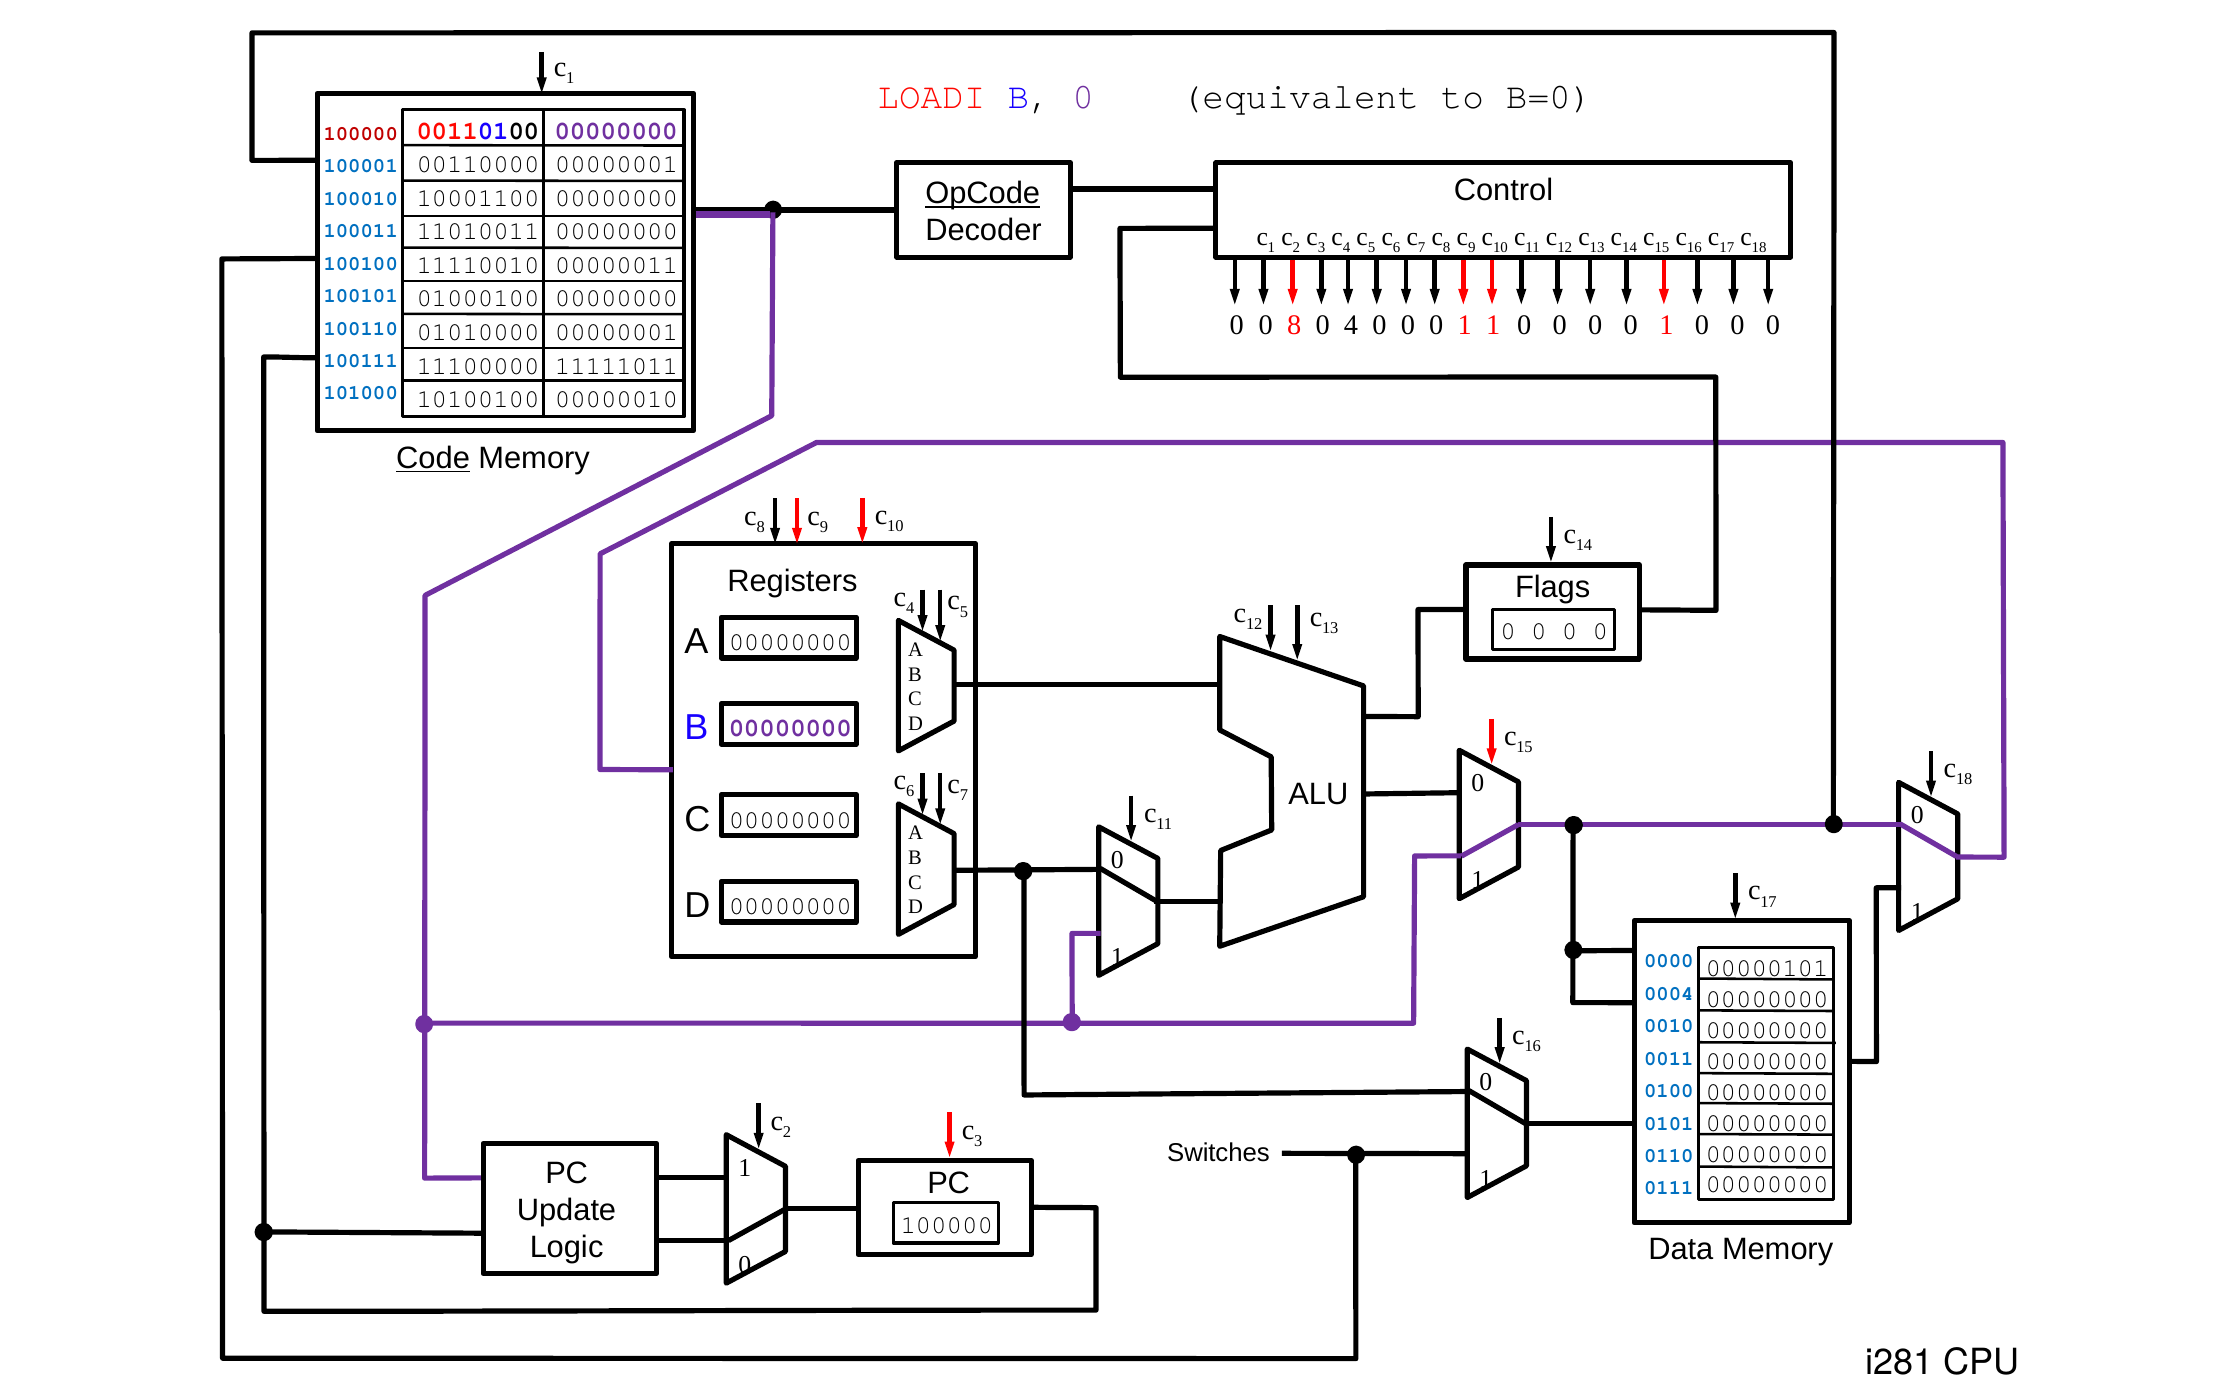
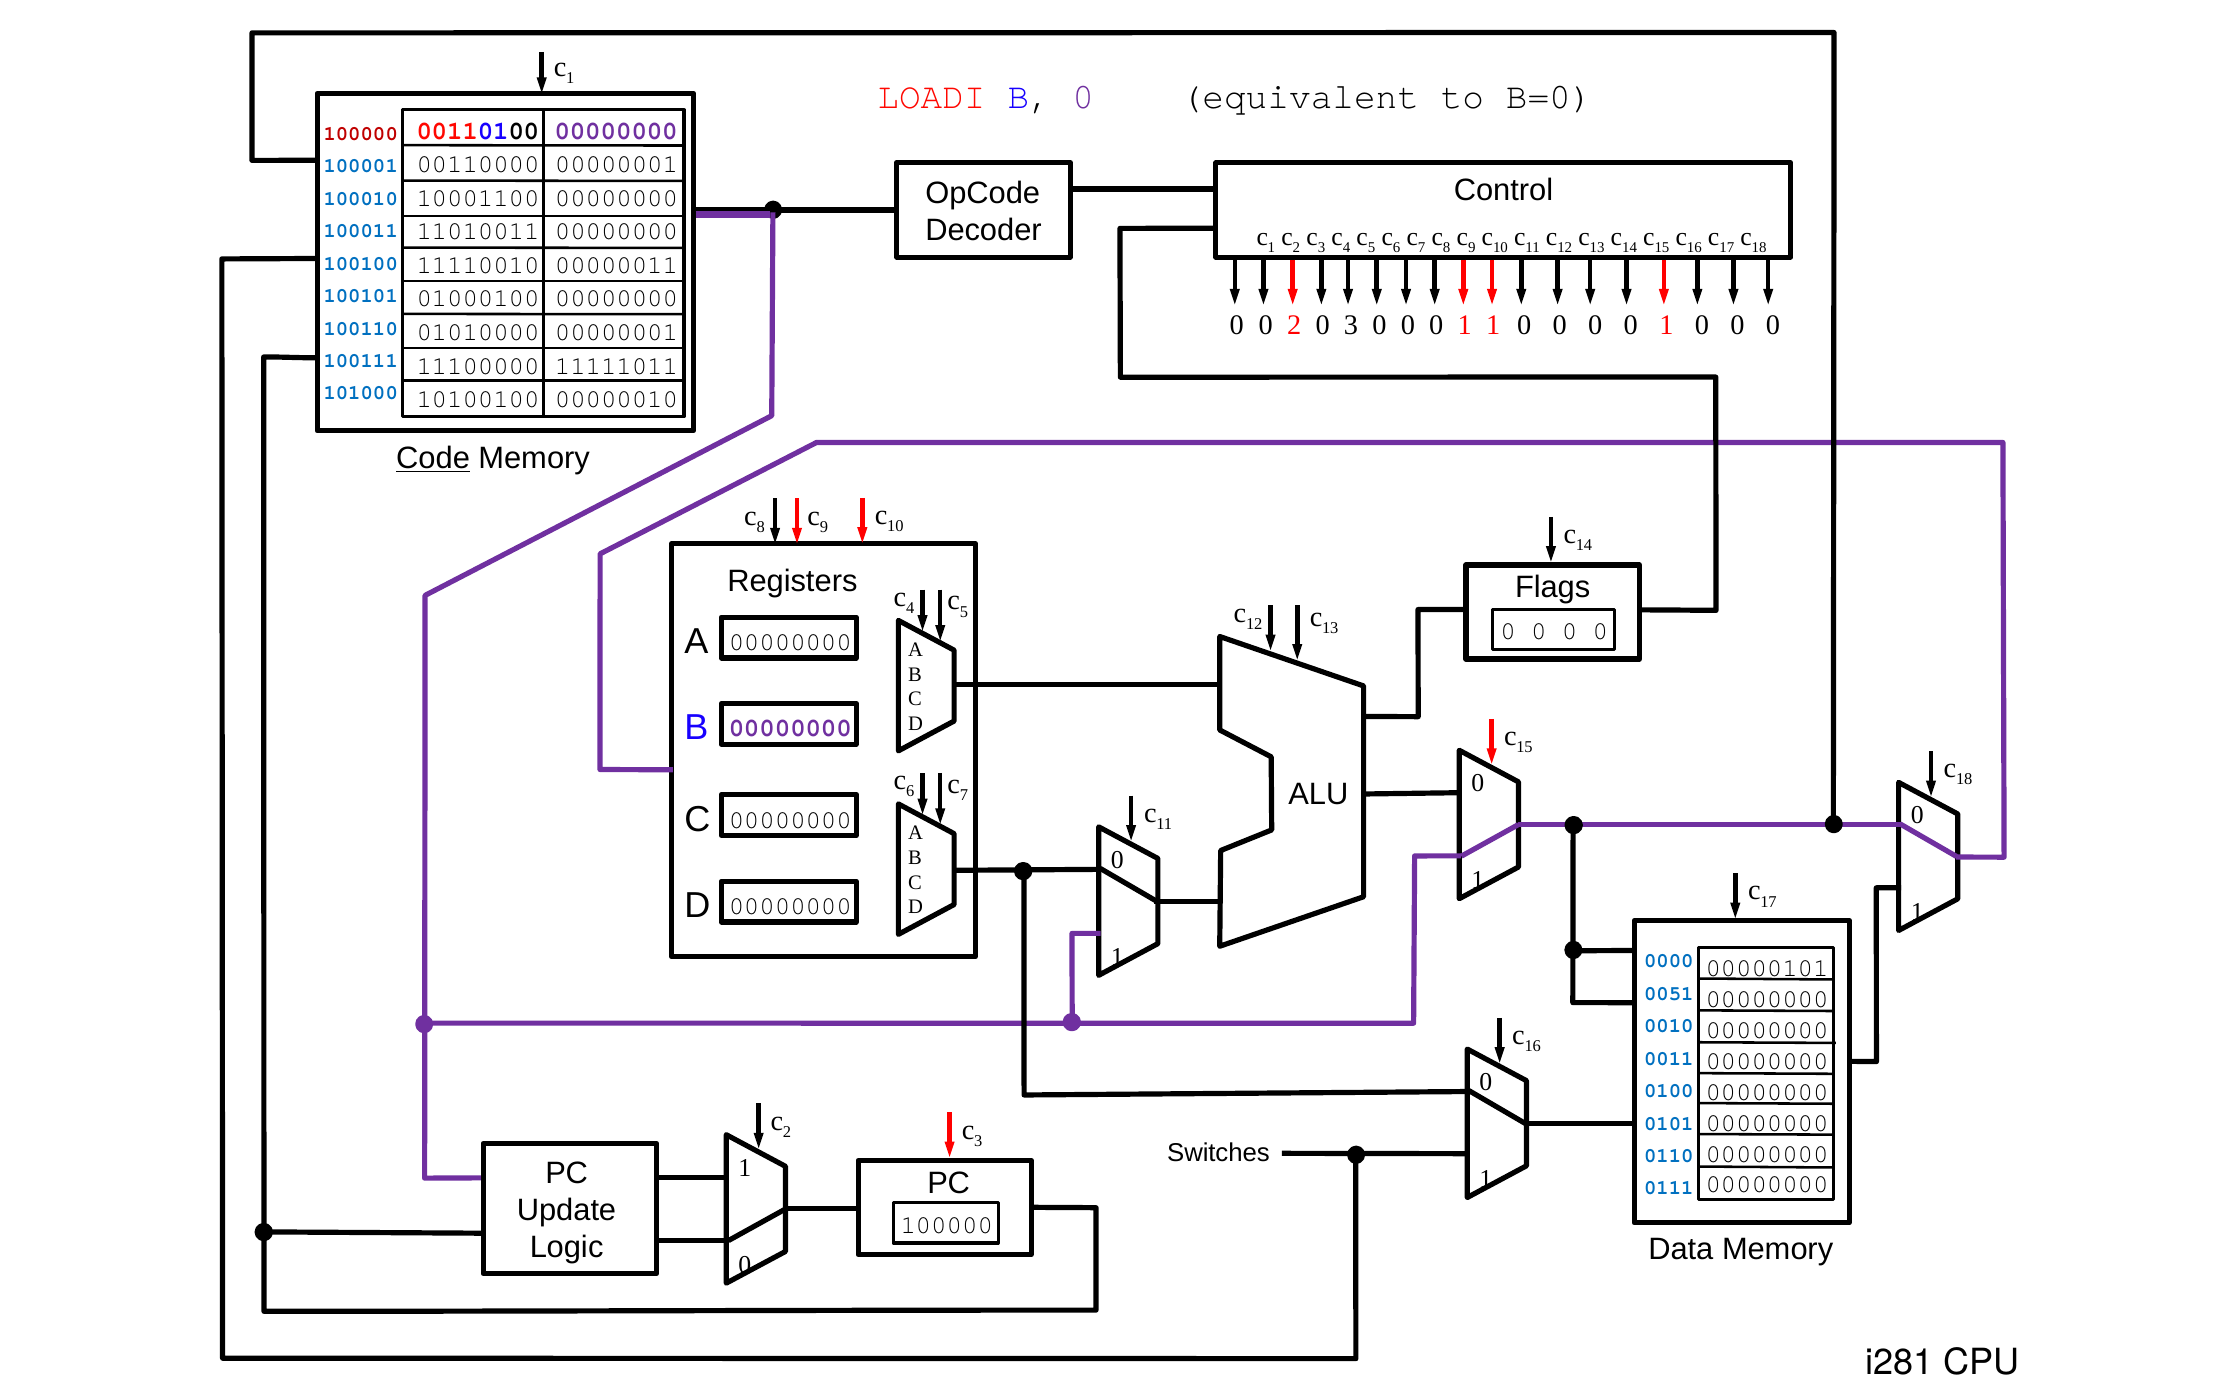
OpCode underline: present -> none (983, 193)
0 8: 8 -> 2 (1294, 325)
0 4: 4 -> 3 (1351, 325)
0004: 0004 -> 0051 (1669, 993)
